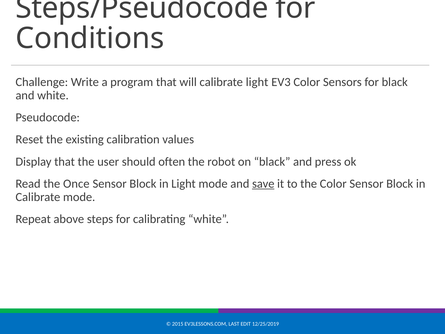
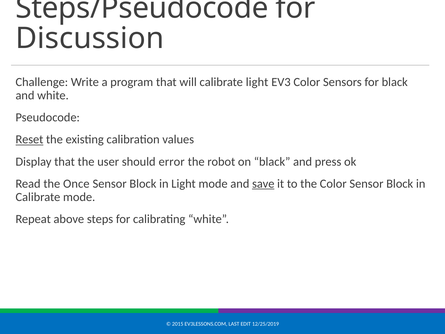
Conditions: Conditions -> Discussion (90, 38)
Reset underline: none -> present (29, 139)
often: often -> error (172, 161)
